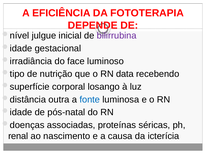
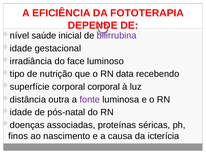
julgue: julgue -> saúde (44, 36)
corporal losango: losango -> corporal (104, 87)
fonte colour: blue -> purple (90, 100)
renal: renal -> finos (18, 136)
